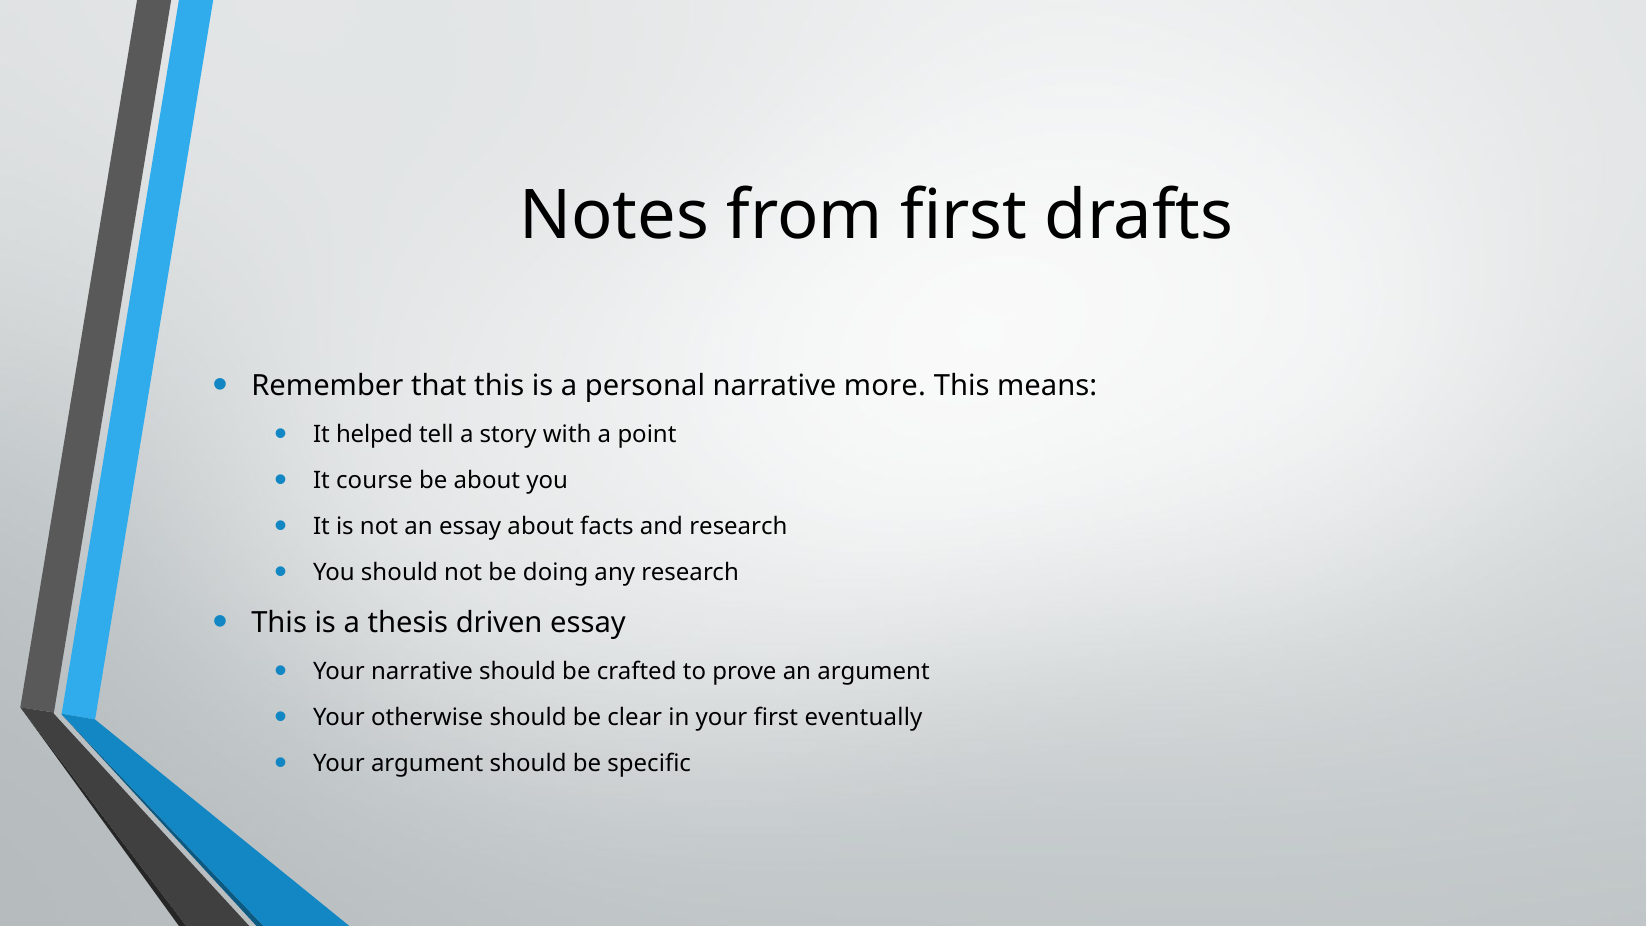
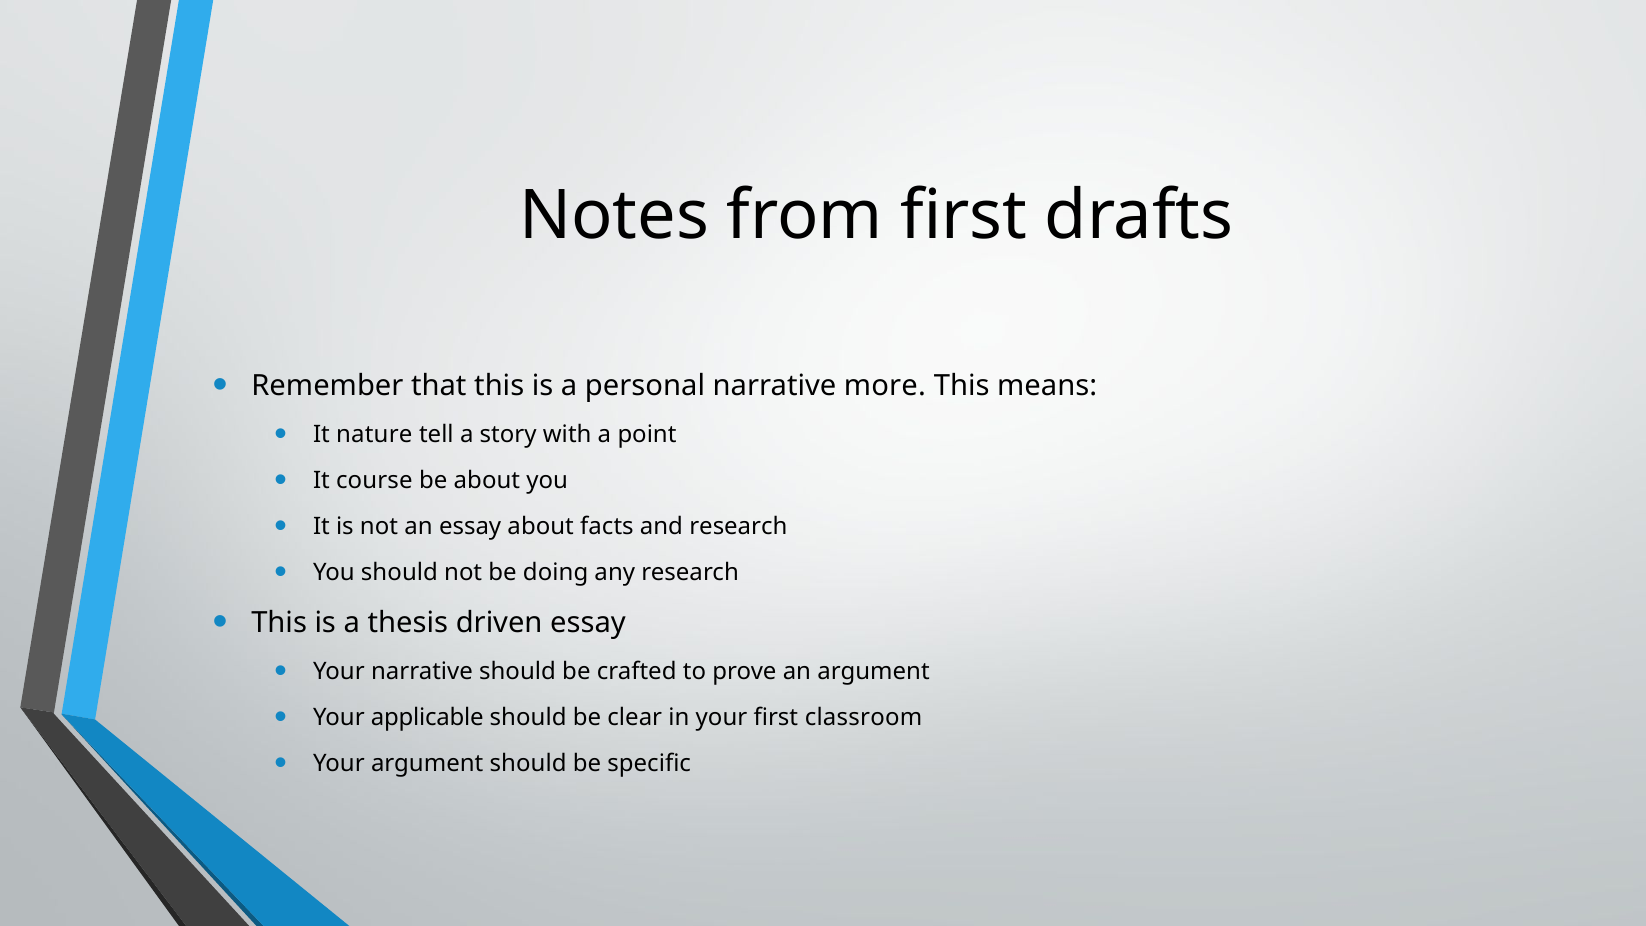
helped: helped -> nature (374, 434)
otherwise: otherwise -> applicable (427, 718)
eventually: eventually -> classroom (864, 718)
